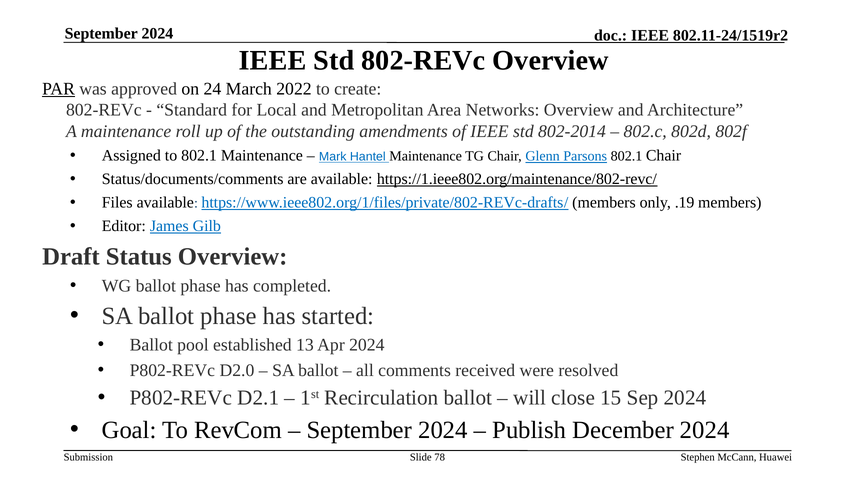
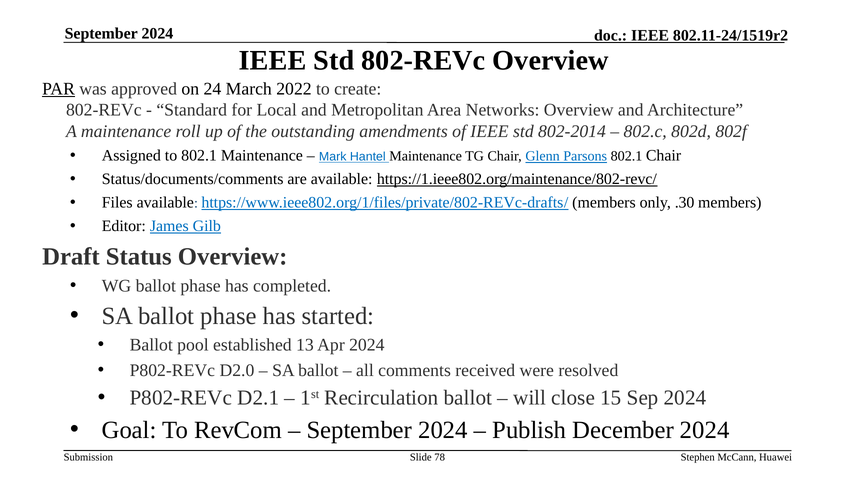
.19: .19 -> .30 (685, 203)
